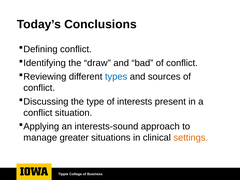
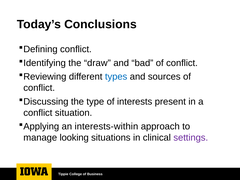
interests-sound: interests-sound -> interests-within (106, 126)
greater: greater -> looking (74, 138)
settings colour: orange -> purple (191, 138)
